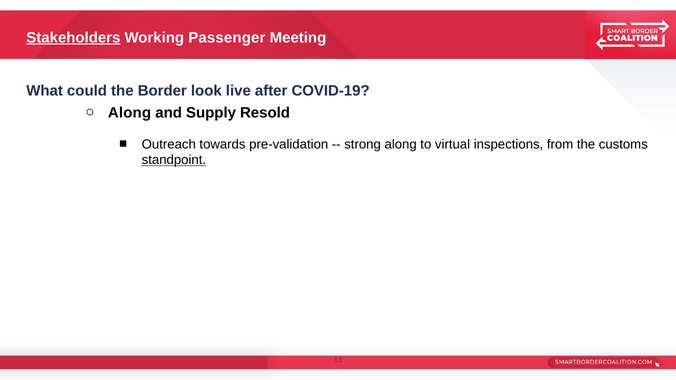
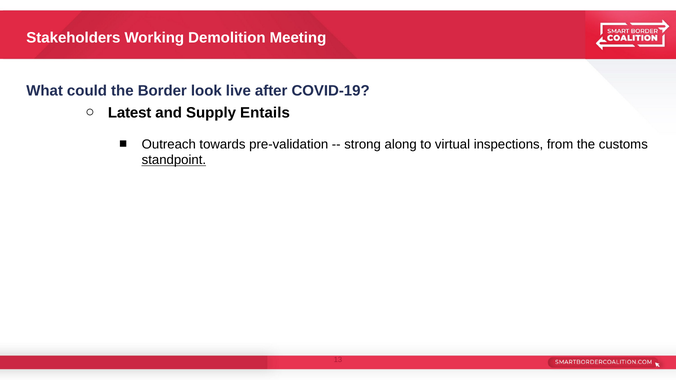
Stakeholders underline: present -> none (73, 38)
Passenger: Passenger -> Demolition (227, 38)
Along: Along -> Latest (130, 113)
Resold: Resold -> Entails (265, 113)
